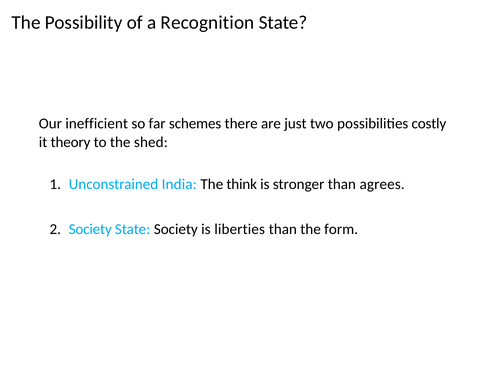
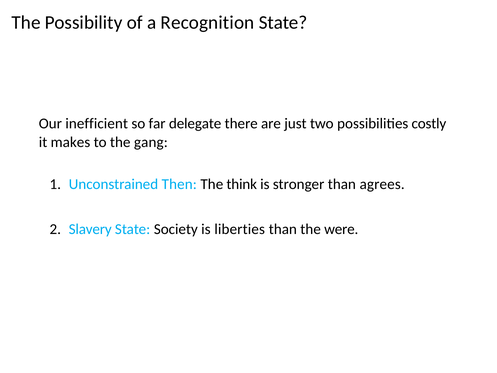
schemes: schemes -> delegate (195, 124)
theory: theory -> makes (70, 142)
shed: shed -> gang (151, 142)
India: India -> Then (179, 184)
Society: Society -> Slavery (90, 229)
form: form -> were (341, 229)
